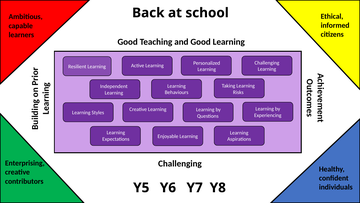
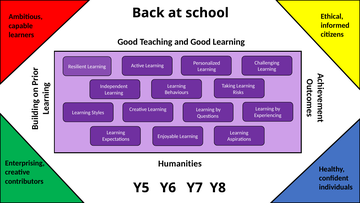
Challenging: Challenging -> Humanities (180, 163)
